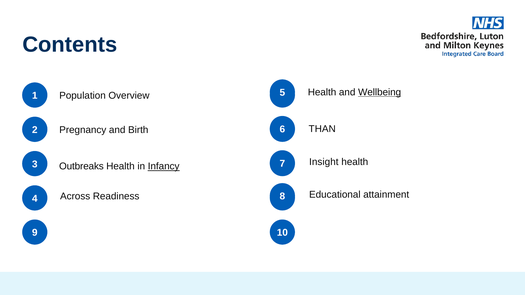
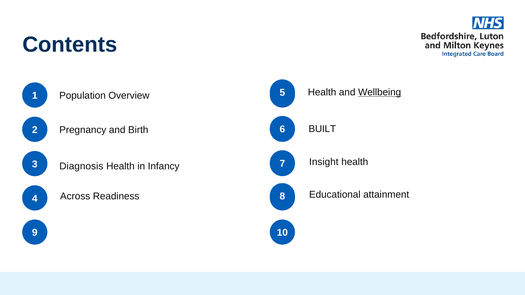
THAN: THAN -> BUILT (322, 129)
Outbreaks: Outbreaks -> Diagnosis (81, 167)
Infancy underline: present -> none (164, 167)
